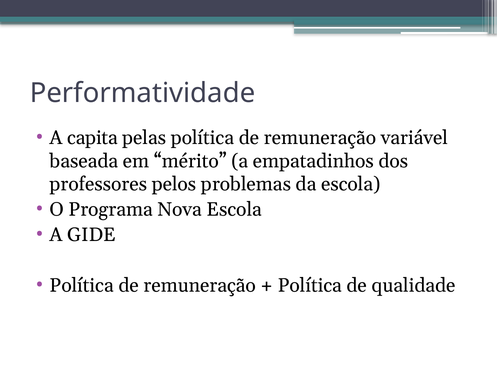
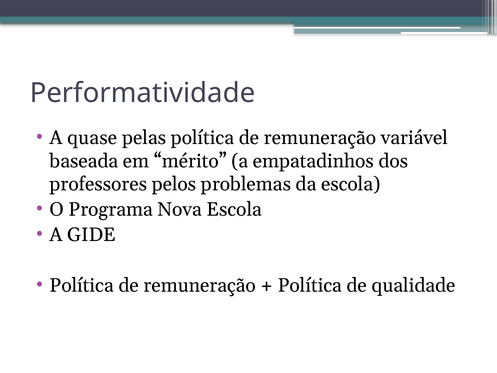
capita: capita -> quase (92, 138)
